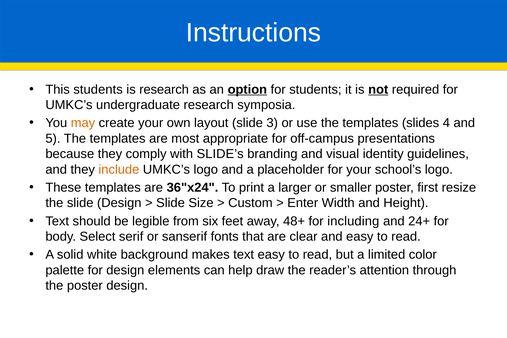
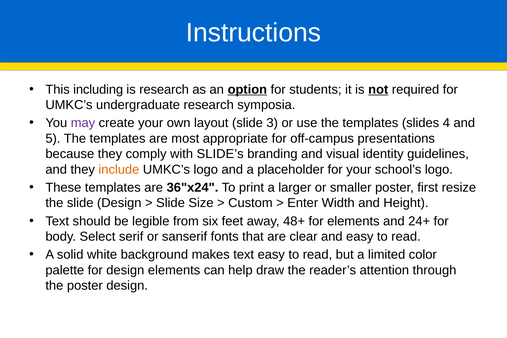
This students: students -> including (98, 89)
may colour: orange -> purple (83, 123)
for including: including -> elements (353, 221)
